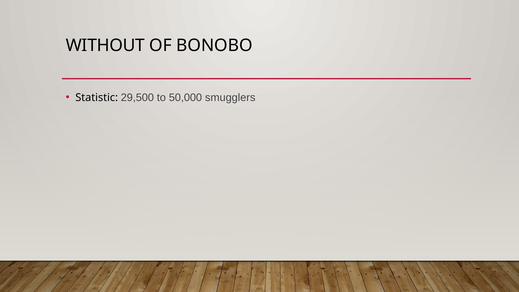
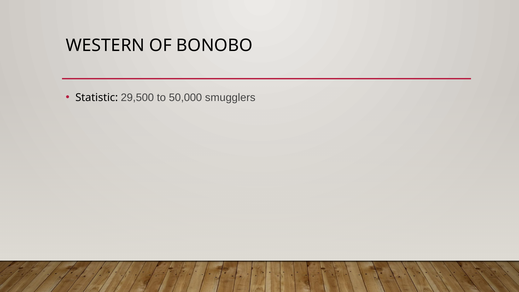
WITHOUT: WITHOUT -> WESTERN (105, 45)
